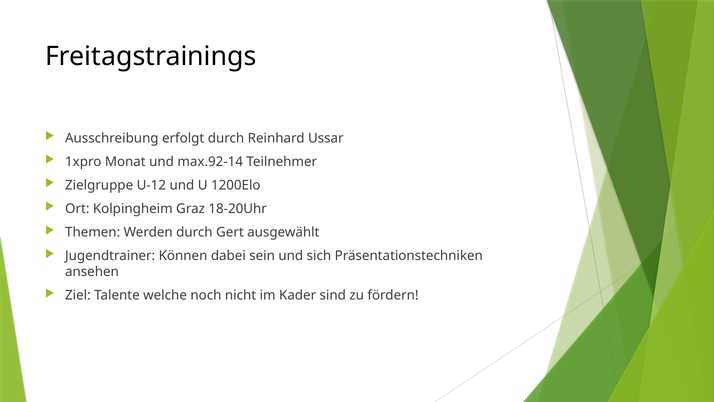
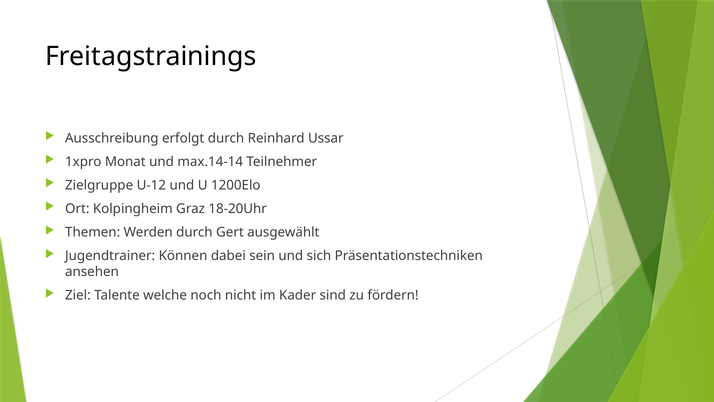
max.92-14: max.92-14 -> max.14-14 (210, 162)
